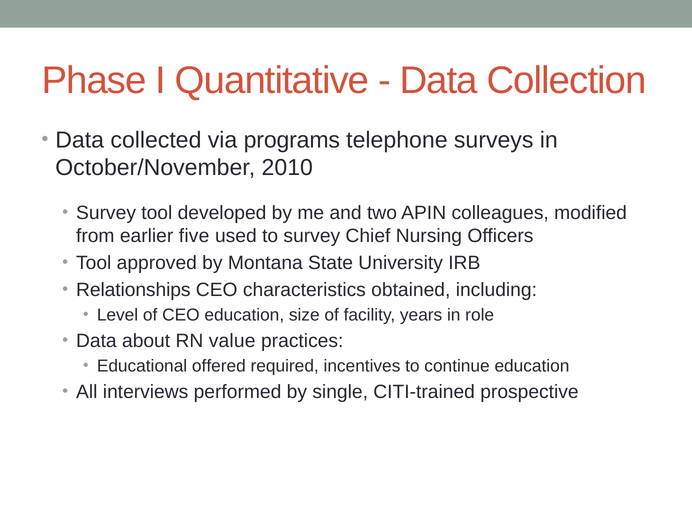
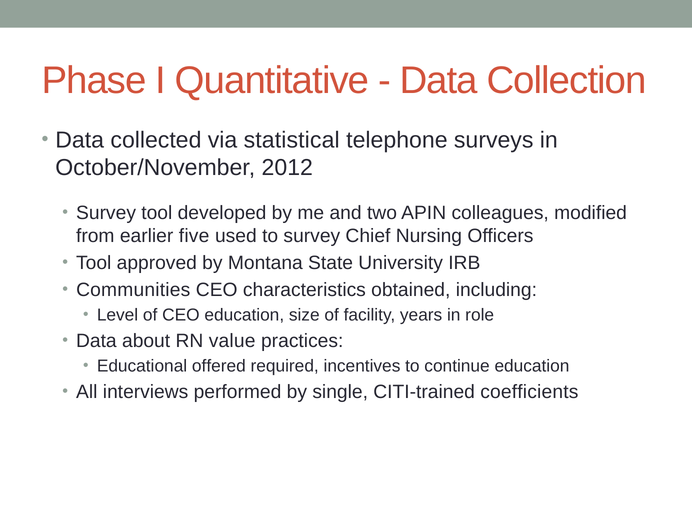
programs: programs -> statistical (292, 140)
2010: 2010 -> 2012 (287, 168)
Relationships: Relationships -> Communities (133, 290)
prospective: prospective -> coefficients (529, 392)
